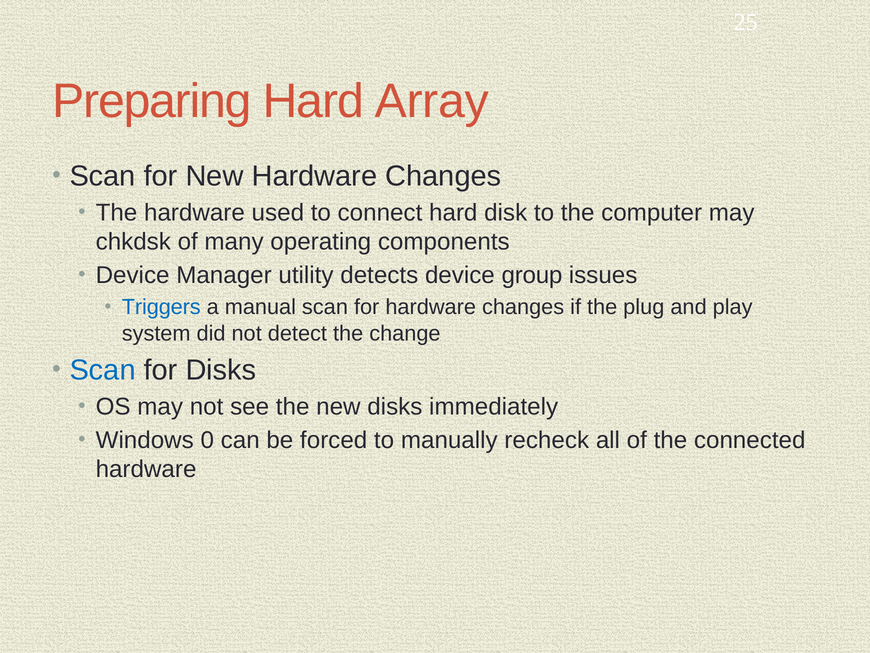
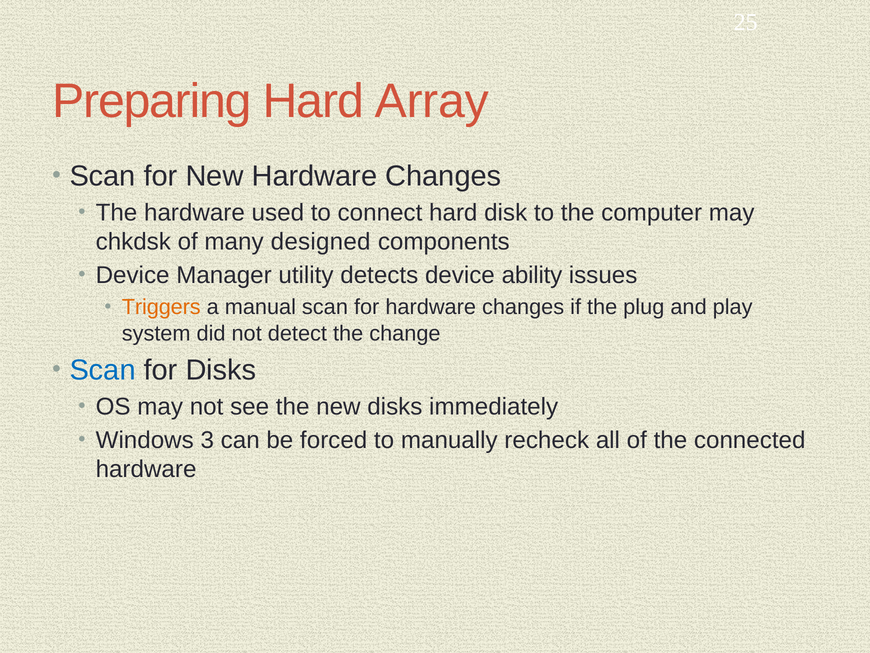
operating: operating -> designed (321, 241)
group: group -> ability (532, 275)
Triggers colour: blue -> orange (161, 307)
0: 0 -> 3 (207, 440)
